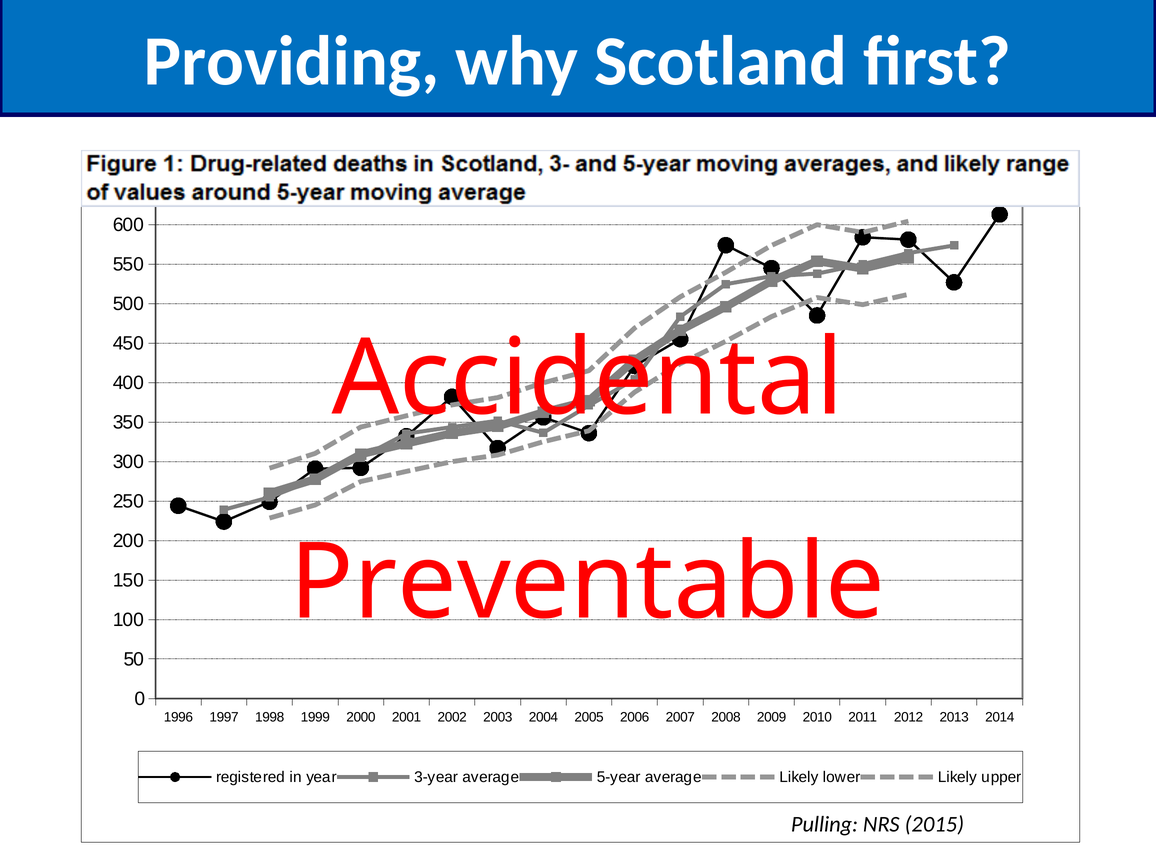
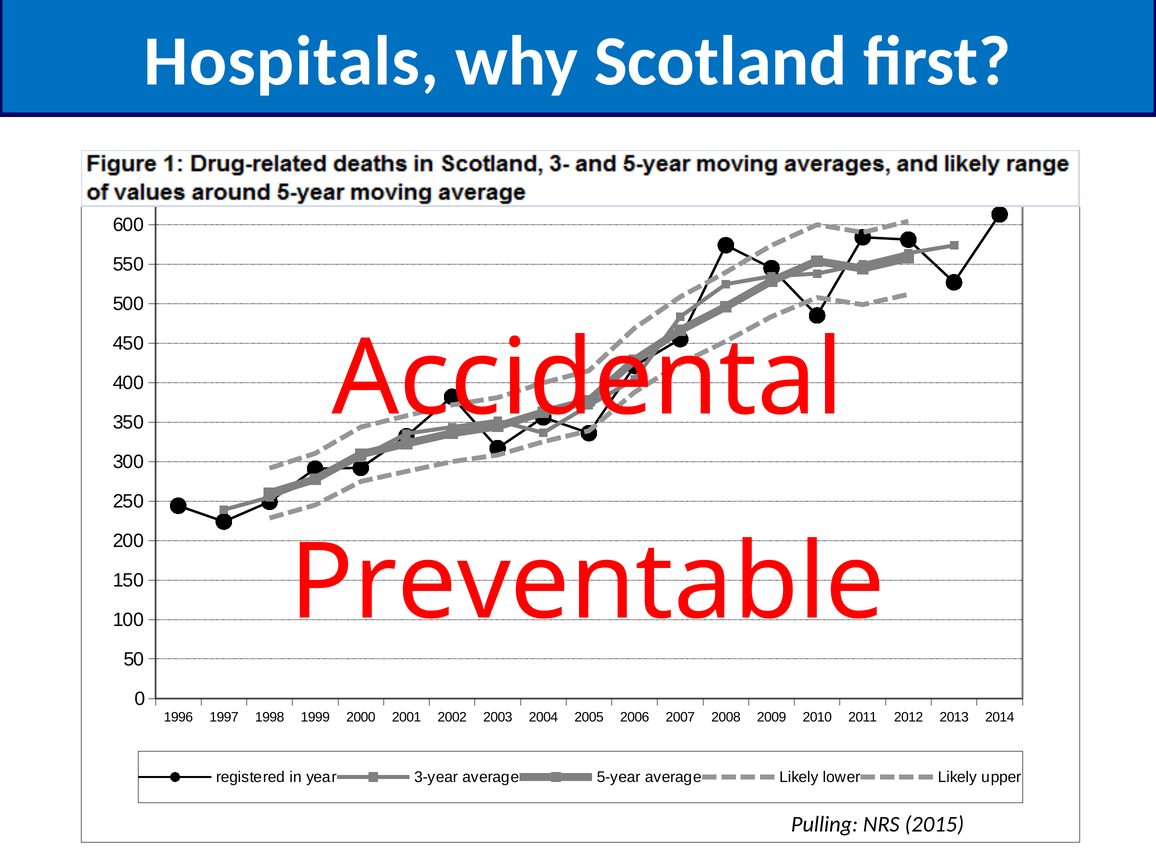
Providing: Providing -> Hospitals (291, 61)
